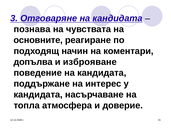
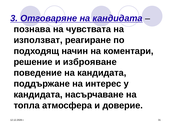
основните: основните -> използват (38, 40)
допълва: допълва -> решение (33, 62)
